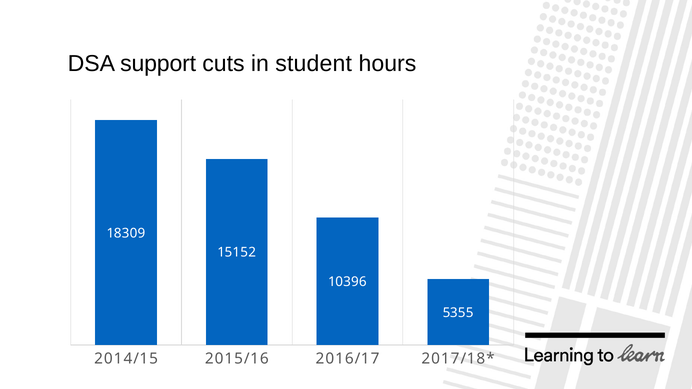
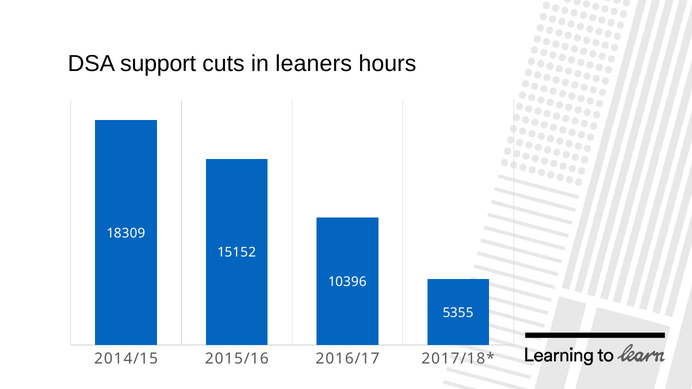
student: student -> leaners (314, 64)
